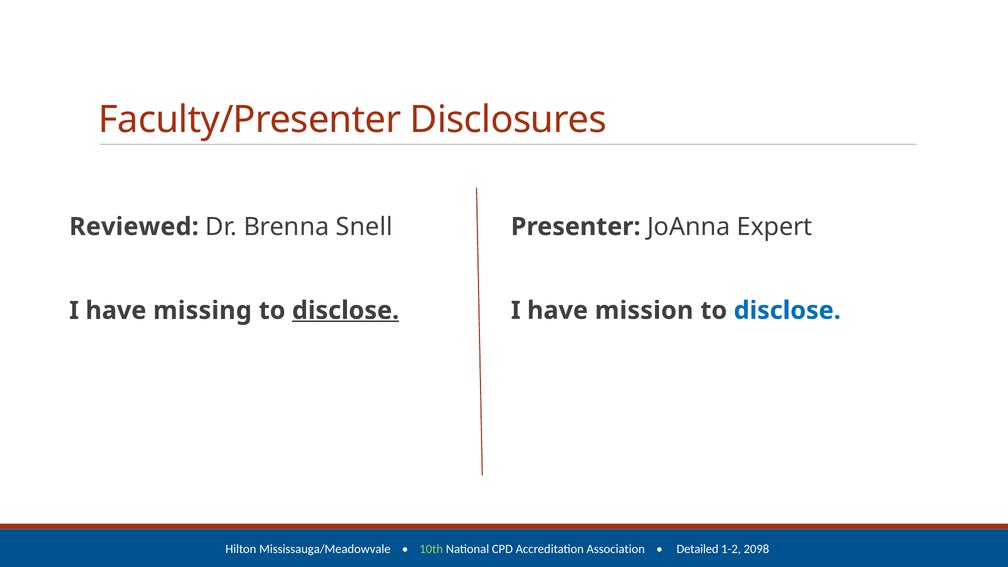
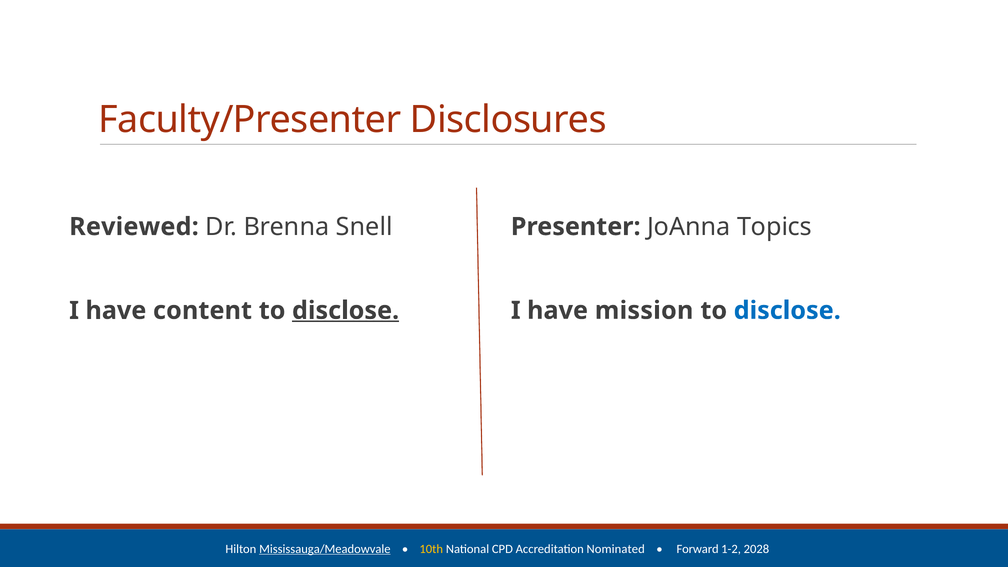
Expert: Expert -> Topics (775, 227)
missing: missing -> content (202, 311)
Mississauga/Meadowvale underline: none -> present (325, 549)
10th colour: light green -> yellow (431, 549)
Association: Association -> Nominated (616, 549)
Detailed: Detailed -> Forward (698, 549)
2098: 2098 -> 2028 (756, 549)
